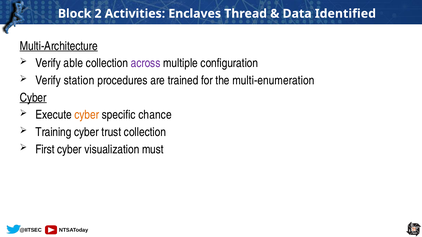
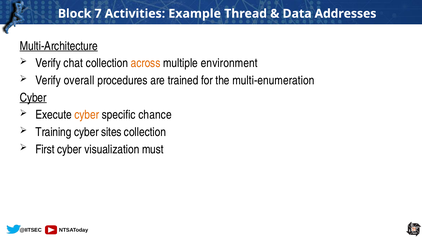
2: 2 -> 7 (98, 14)
Enclaves: Enclaves -> Example (195, 14)
Identified: Identified -> Addresses (345, 14)
able: able -> chat (73, 63)
across colour: purple -> orange (146, 63)
configuration: configuration -> environment (229, 63)
station: station -> overall (79, 81)
trust: trust -> sites (111, 132)
